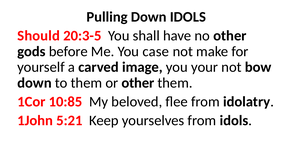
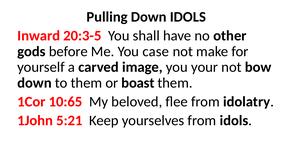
Should: Should -> Inward (39, 36)
or other: other -> boast (138, 83)
10:85: 10:85 -> 10:65 (66, 102)
